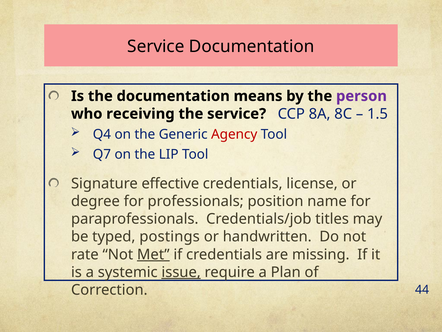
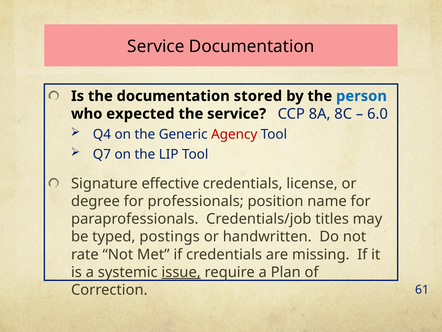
means: means -> stored (258, 96)
person colour: purple -> blue (361, 96)
receiving: receiving -> expected (140, 114)
1.5: 1.5 -> 6.0 (378, 114)
Met underline: present -> none (153, 254)
44: 44 -> 61 (422, 289)
